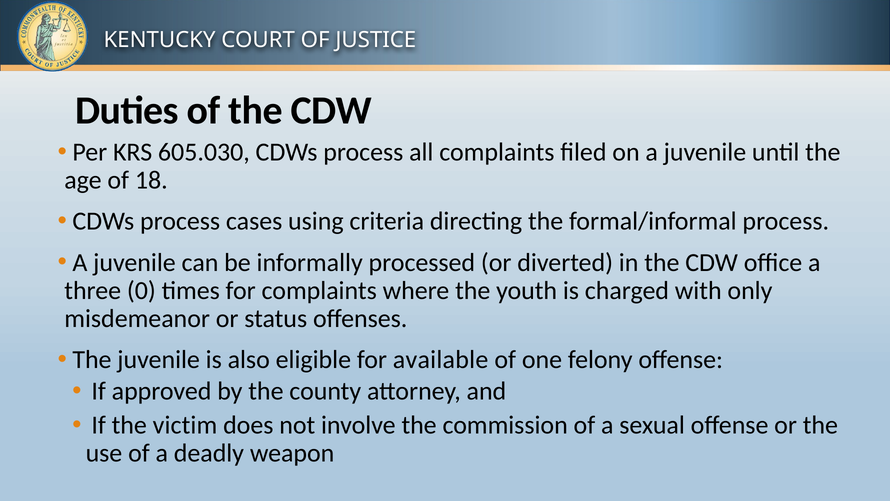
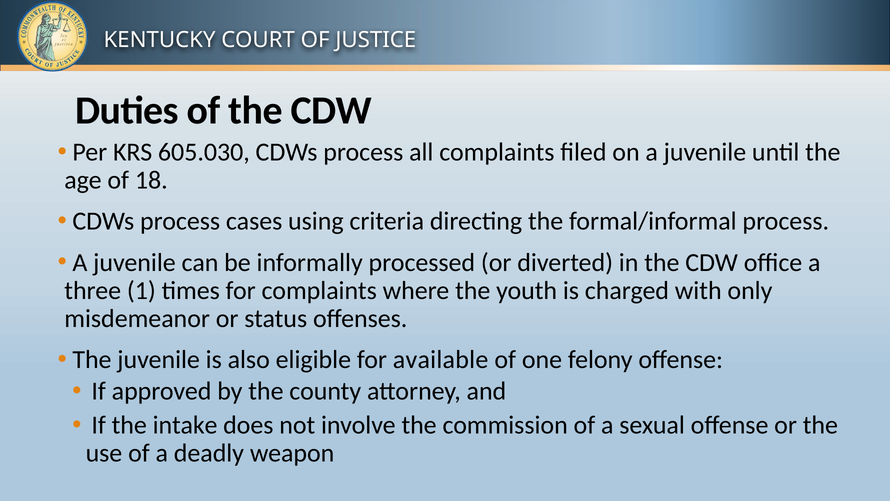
0: 0 -> 1 (141, 290)
victim: victim -> intake (185, 425)
